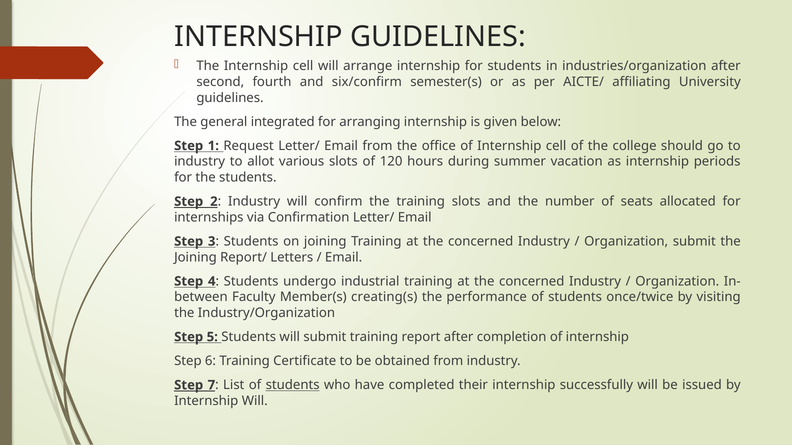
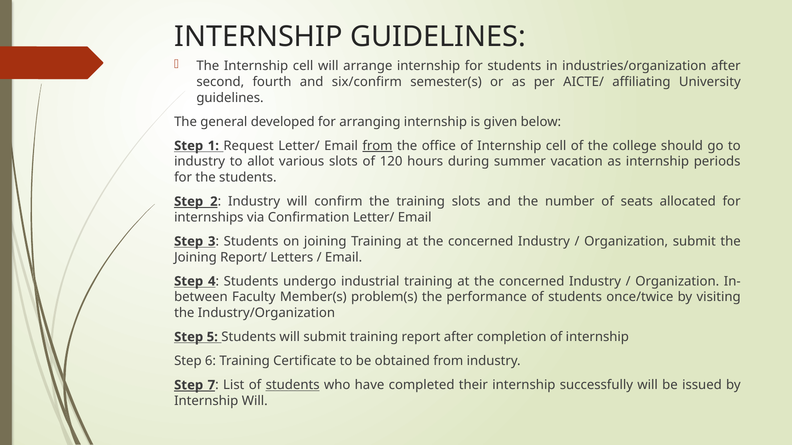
integrated: integrated -> developed (283, 122)
from underline: none -> present (378, 146)
creating(s: creating(s -> problem(s (384, 297)
